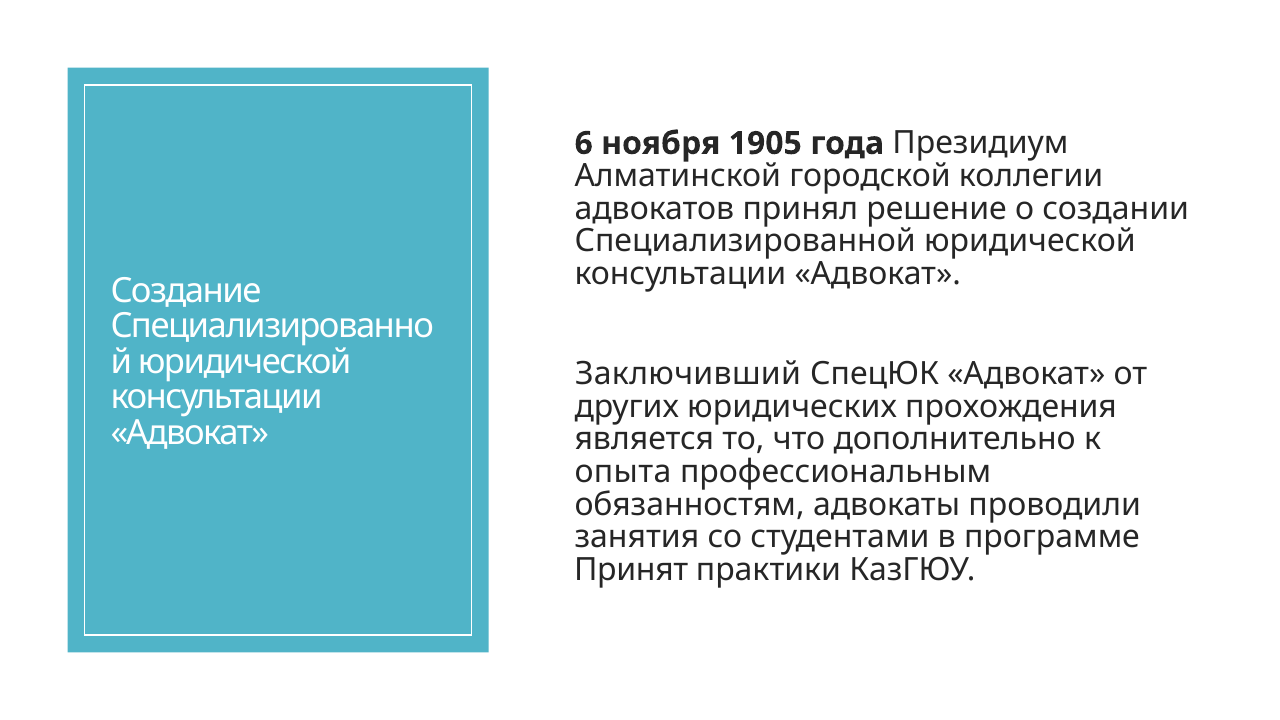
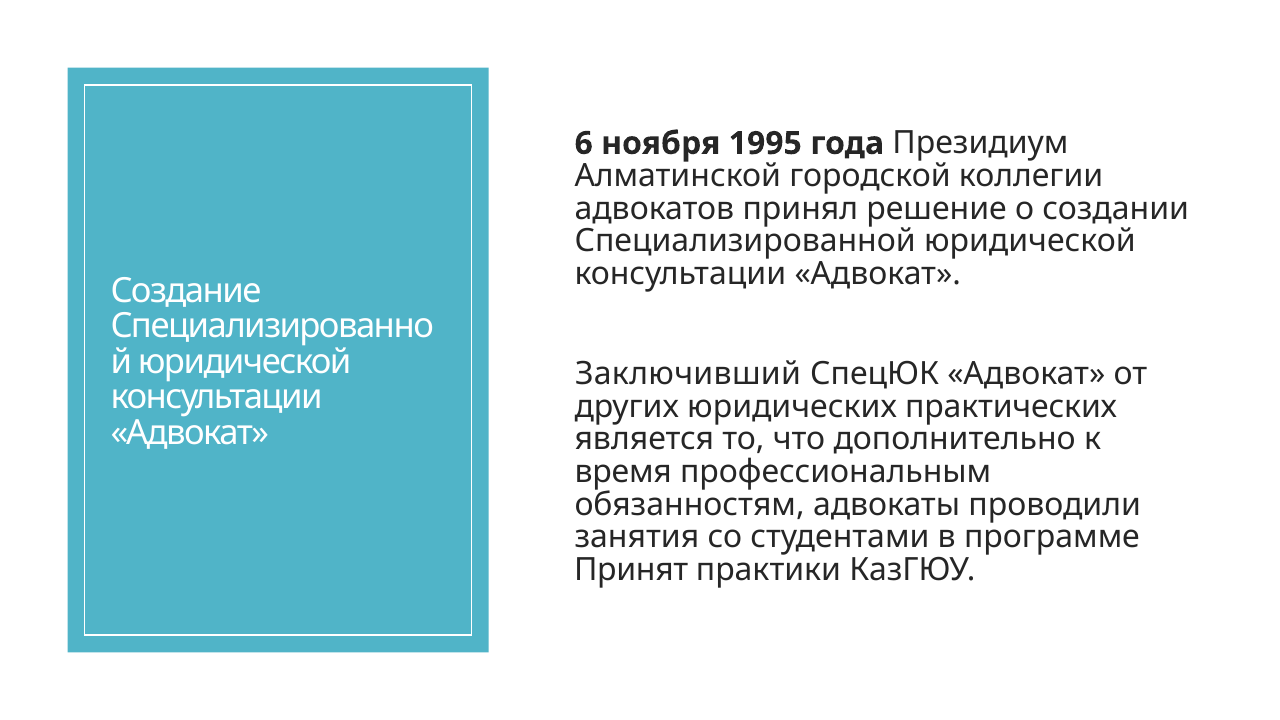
1905: 1905 -> 1995 (765, 143)
прохождения: прохождения -> практических (1011, 407)
опыта: опыта -> время (623, 472)
